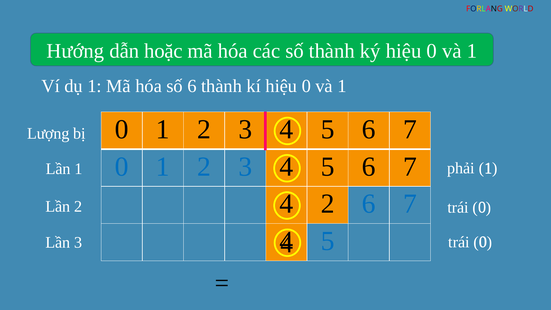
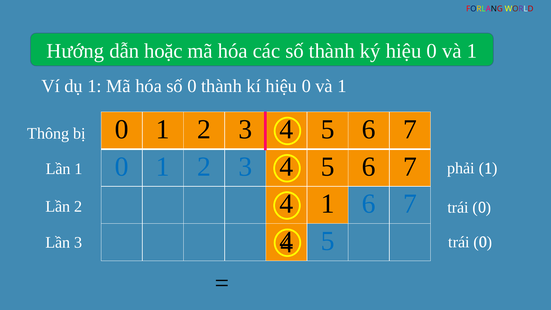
số 6: 6 -> 0 (192, 86)
Lượng: Lượng -> Thông (48, 133)
2: 2 -> 1 (328, 204)
